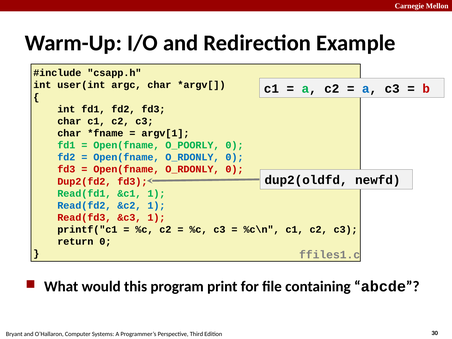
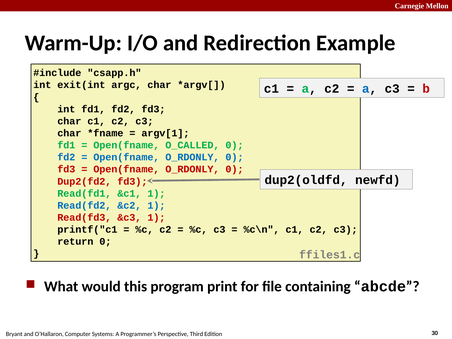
user(int: user(int -> exit(int (81, 85)
O_POORLY: O_POORLY -> O_CALLED (192, 145)
